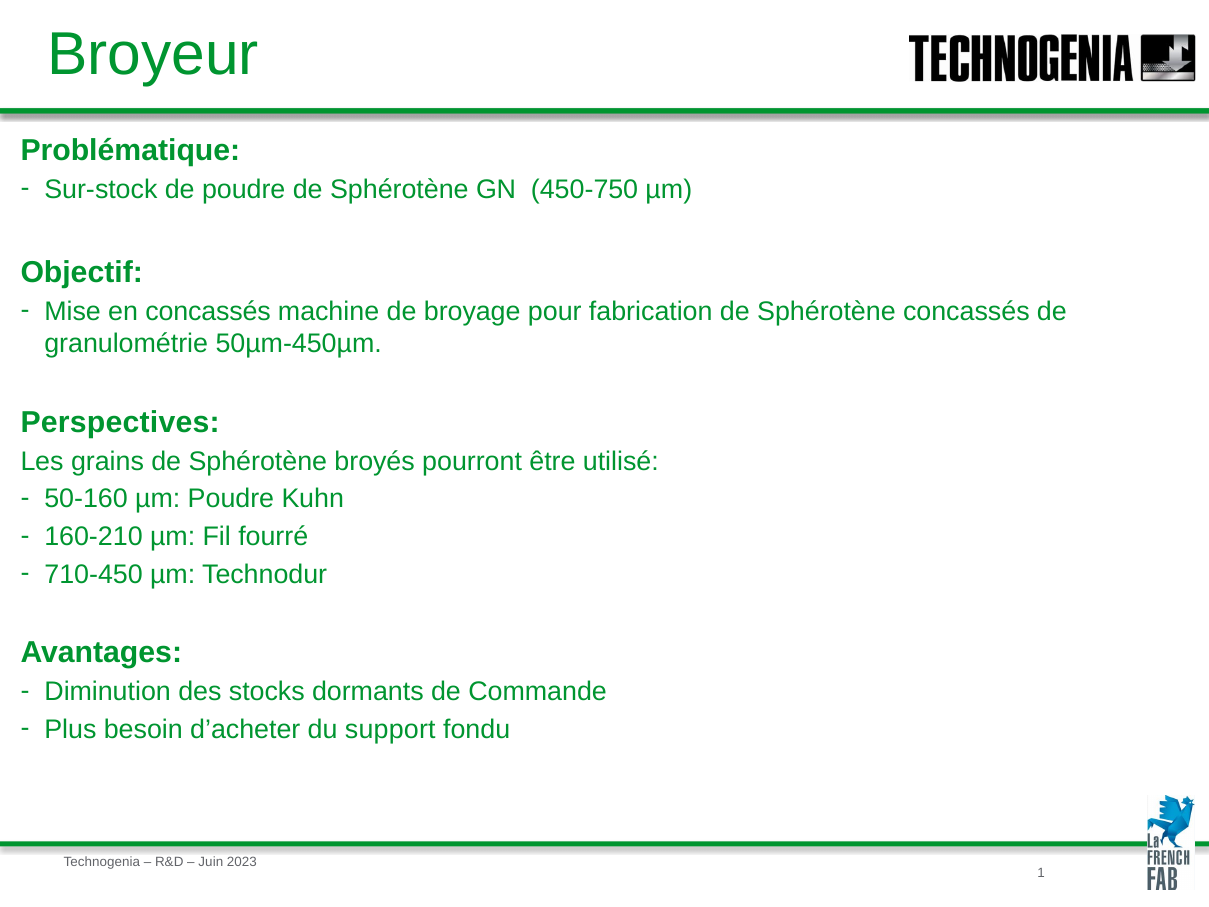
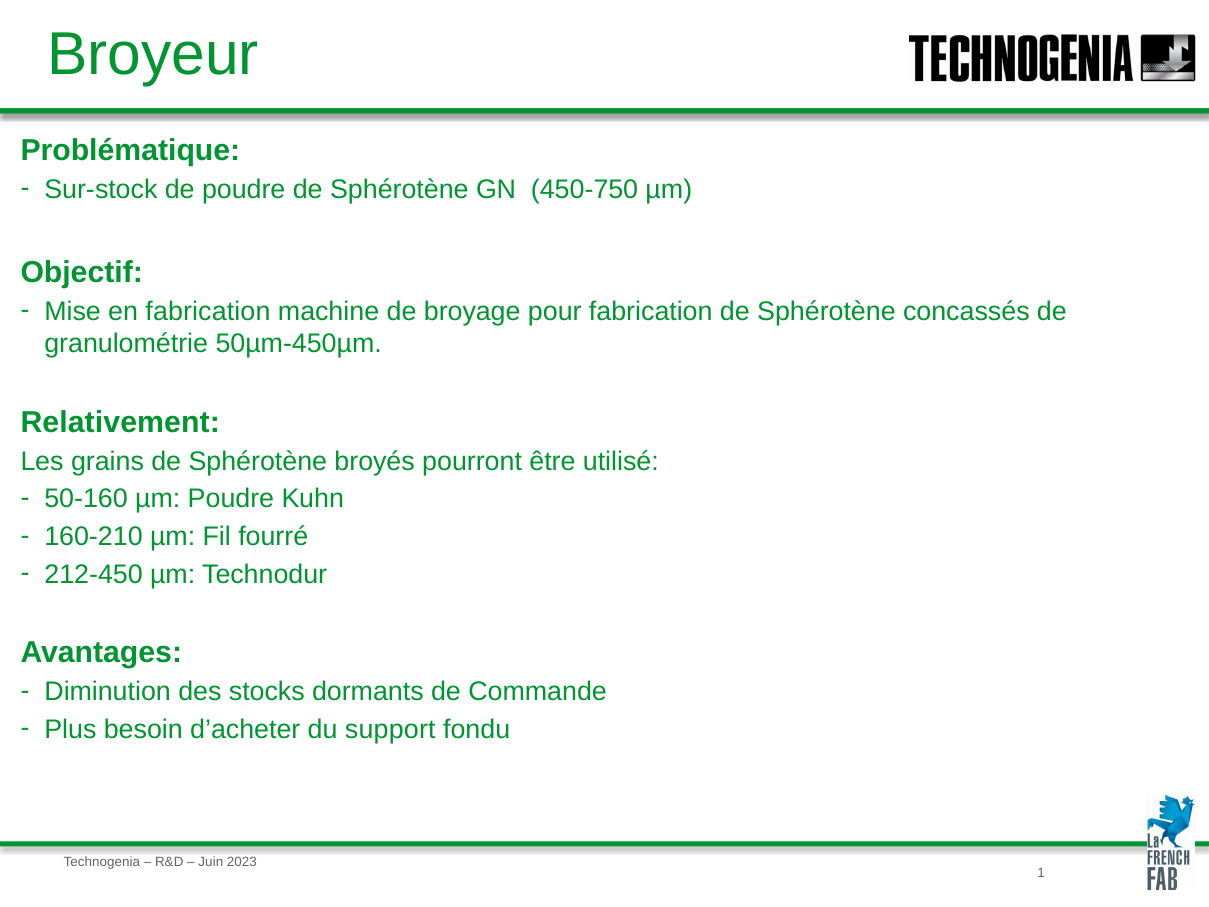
en concassés: concassés -> fabrication (208, 312)
Perspectives: Perspectives -> Relativement (120, 422)
710-450: 710-450 -> 212-450 (94, 574)
